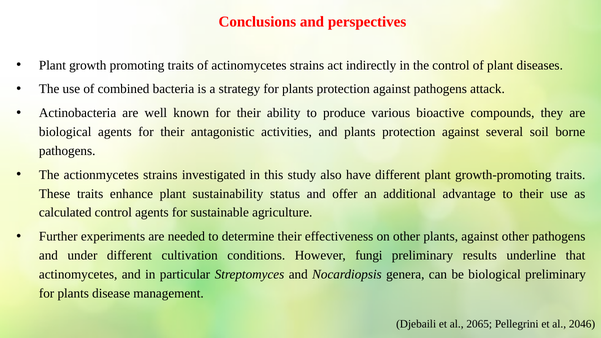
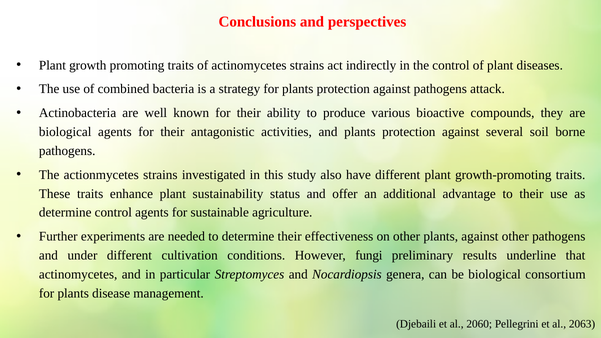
calculated: calculated -> determine (65, 213)
biological preliminary: preliminary -> consortium (555, 274)
2065: 2065 -> 2060 (479, 324)
2046: 2046 -> 2063 (582, 324)
